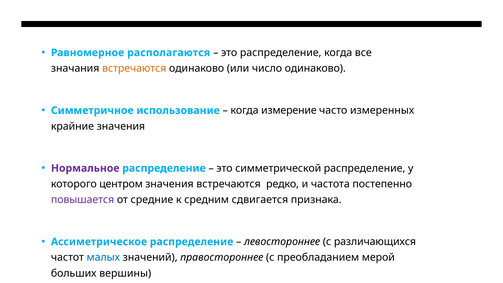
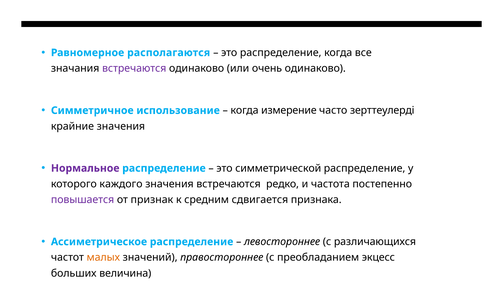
встречаются colour: orange -> purple (134, 68)
число: число -> очень (267, 68)
измеренных: измеренных -> зерттеулерді (382, 110)
центром: центром -> каждого (121, 184)
средние: средние -> признак (152, 200)
малых colour: blue -> orange (103, 257)
мерой: мерой -> экцесс (378, 257)
вершины: вершины -> величина (125, 273)
